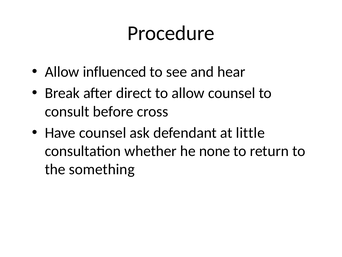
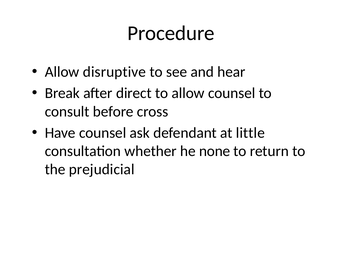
influenced: influenced -> disruptive (114, 72)
something: something -> prejudicial (102, 169)
